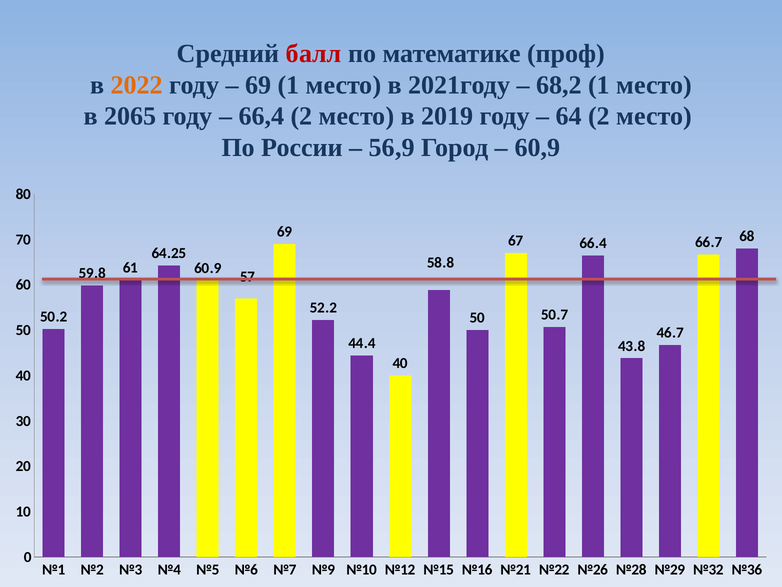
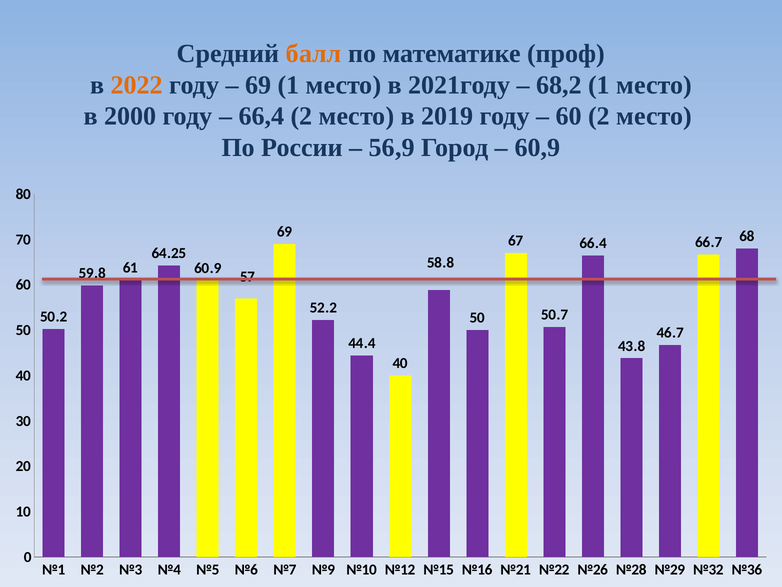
балл colour: red -> orange (314, 54)
2065: 2065 -> 2000 (130, 116)
64: 64 -> 60 (569, 116)
